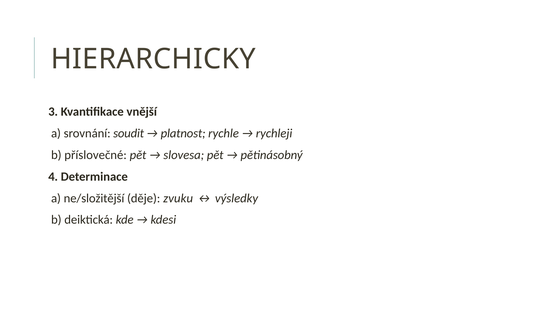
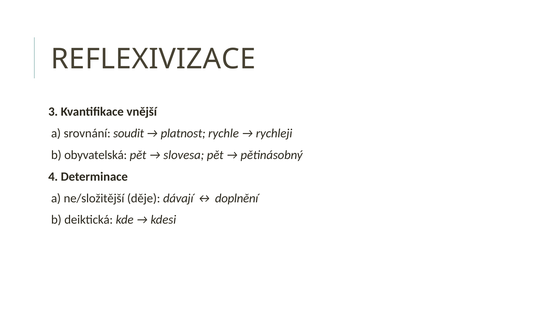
HIERARCHICKY: HIERARCHICKY -> REFLEXIVIZACE (153, 59)
příslovečné: příslovečné -> obyvatelská (96, 155)
zvuku: zvuku -> dávají (178, 198)
výsledky: výsledky -> doplnění (237, 198)
